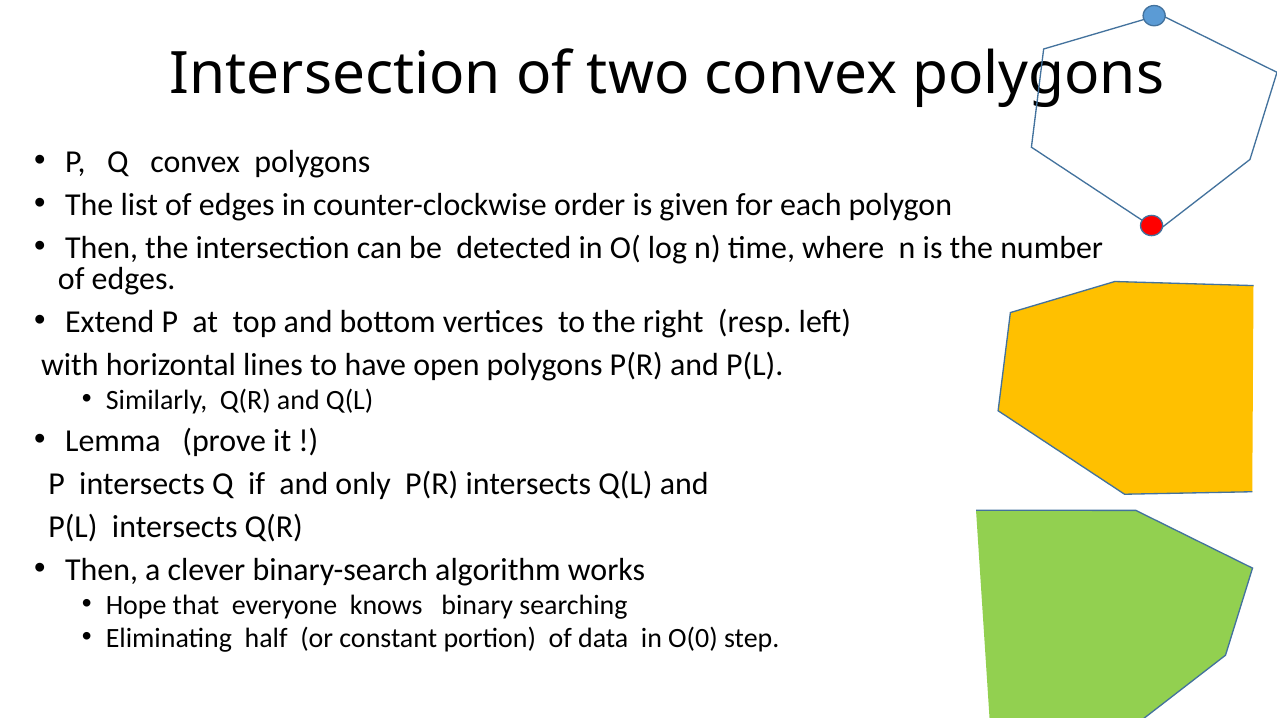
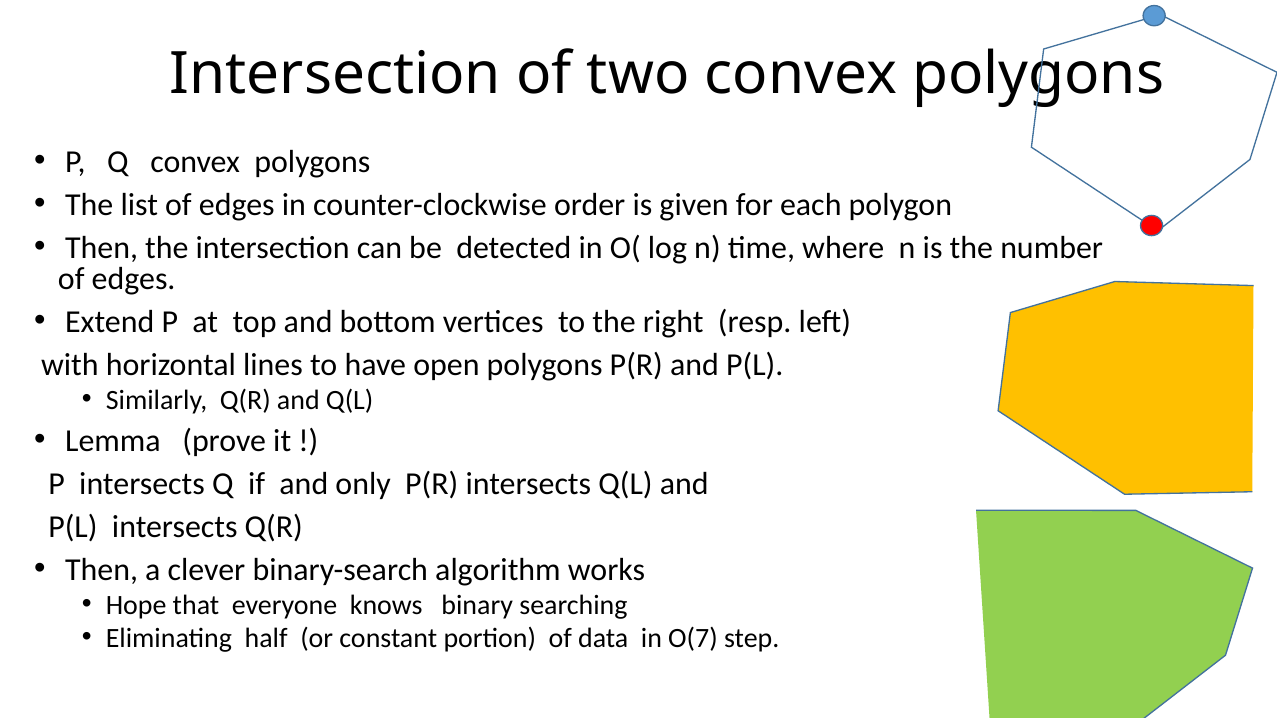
O(0: O(0 -> O(7 (693, 638)
